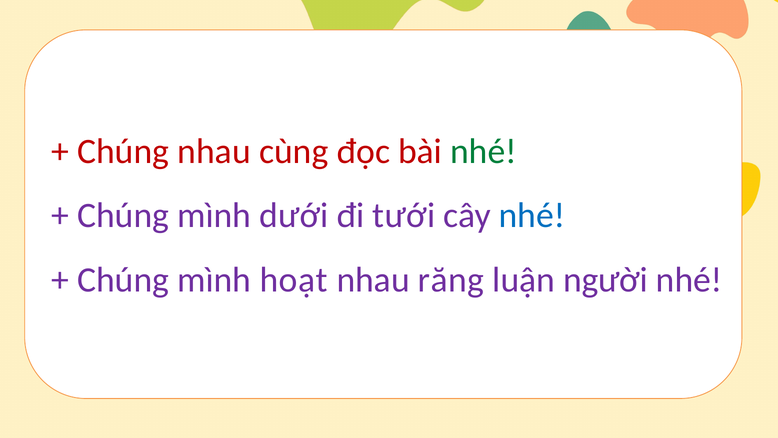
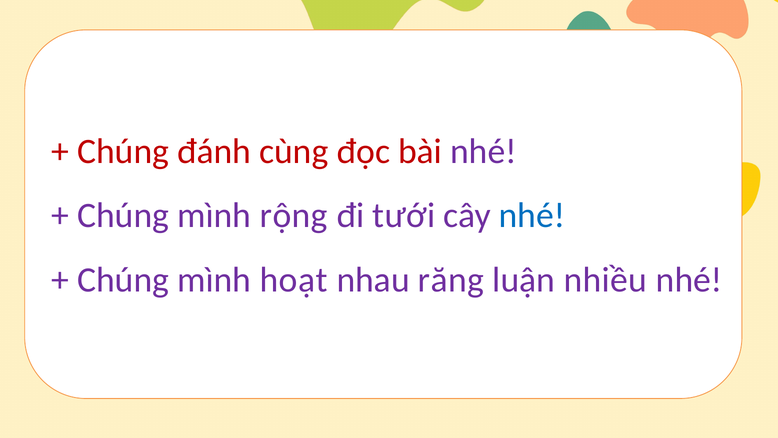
Chúng nhau: nhau -> đánh (214, 151)
nhé colour: green -> purple (484, 151)
dưới: dưới -> rộng (294, 215)
người: người -> nhiều (605, 280)
